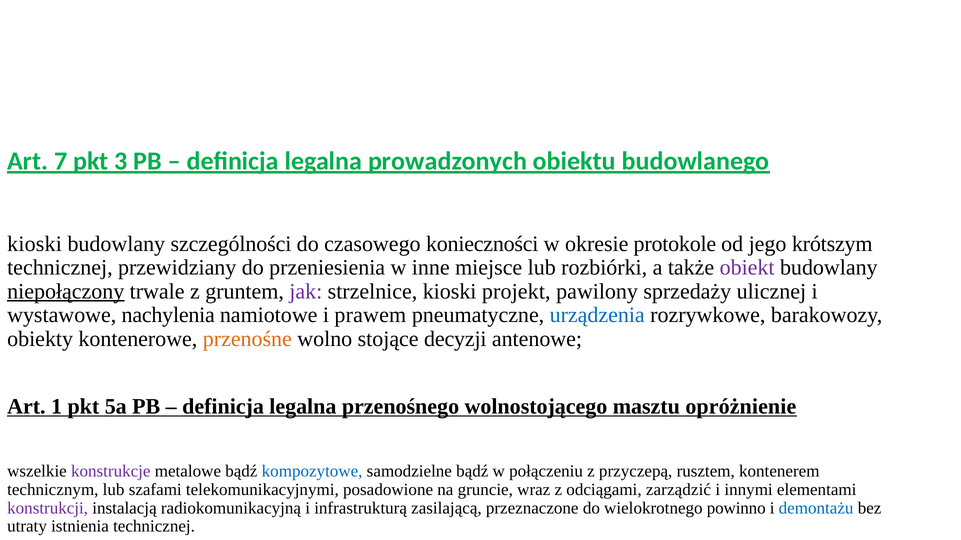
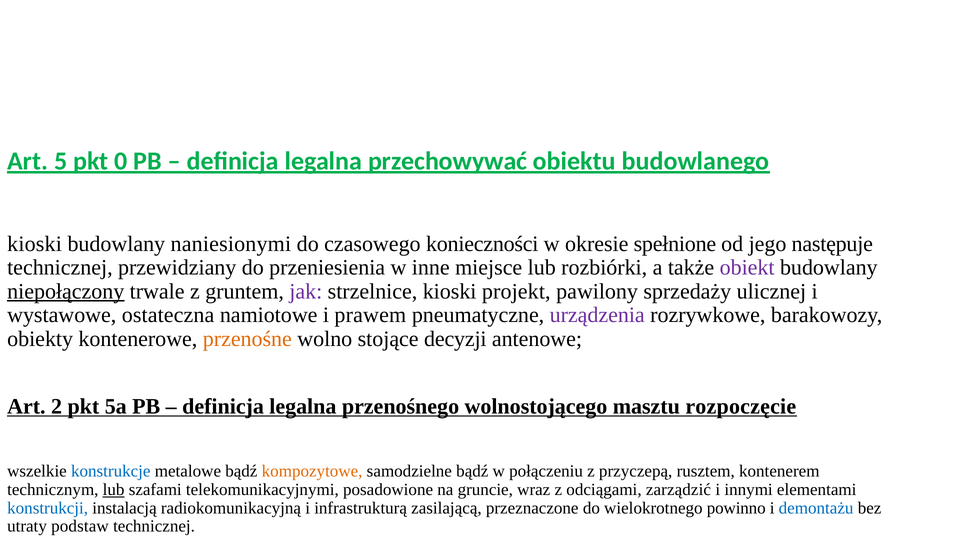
7: 7 -> 5 (61, 161)
3: 3 -> 0 (121, 161)
prowadzonych: prowadzonych -> przechowywać (448, 161)
szczególności: szczególności -> naniesionymi (231, 244)
protokole: protokole -> spełnione (675, 244)
krótszym: krótszym -> następuje (832, 244)
nachylenia: nachylenia -> ostateczna (168, 315)
urządzenia colour: blue -> purple (597, 315)
1: 1 -> 2 (57, 407)
opróżnienie: opróżnienie -> rozpoczęcie (741, 407)
konstrukcje colour: purple -> blue (111, 472)
kompozytowe colour: blue -> orange (312, 472)
lub underline: none -> present (114, 490)
konstrukcji colour: purple -> blue (48, 508)
istnienia: istnienia -> podstaw (80, 527)
